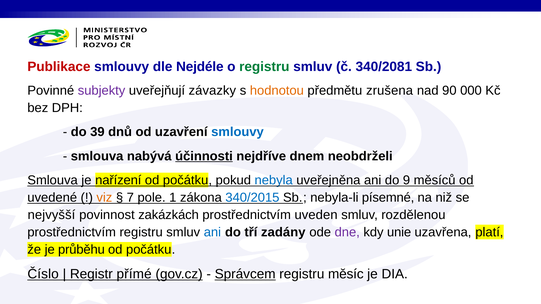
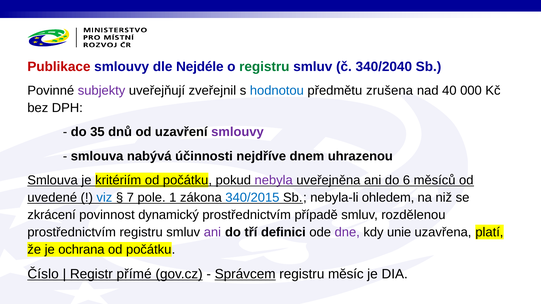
340/2081: 340/2081 -> 340/2040 (384, 67)
závazky: závazky -> zveřejnil (212, 91)
hodnotou colour: orange -> blue (277, 91)
90: 90 -> 40 (449, 91)
39: 39 -> 35 (97, 132)
smlouvy colour: blue -> purple (237, 132)
účinnosti underline: present -> none (204, 156)
neobdrželi: neobdrželi -> uhrazenou (360, 156)
nařízení: nařízení -> kritériím (118, 180)
nebyla colour: blue -> purple (274, 180)
9: 9 -> 6 (407, 180)
viz colour: orange -> blue (104, 198)
písemné: písemné -> ohledem (388, 198)
nejvyšší: nejvyšší -> zkrácení (52, 215)
zakázkách: zakázkách -> dynamický (169, 215)
uveden: uveden -> případě (316, 215)
ani colour: blue -> purple (212, 232)
zadány: zadány -> definici (283, 232)
průběhu: průběhu -> ochrana (81, 250)
